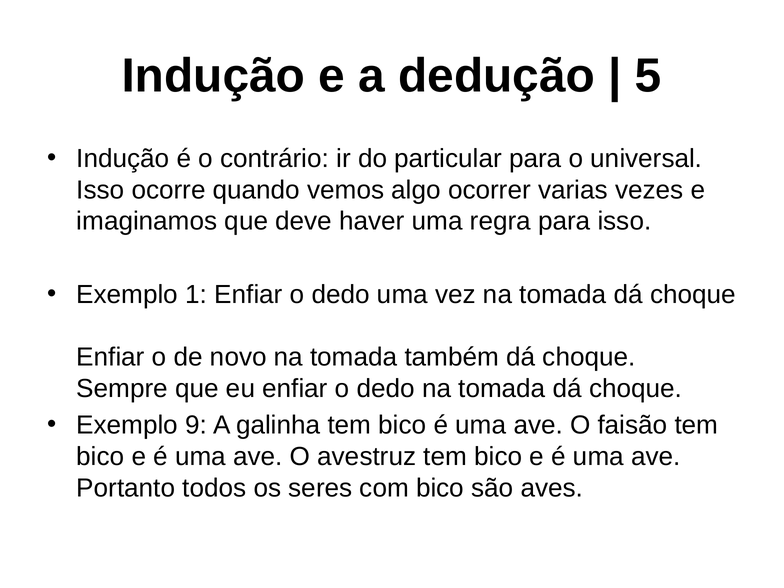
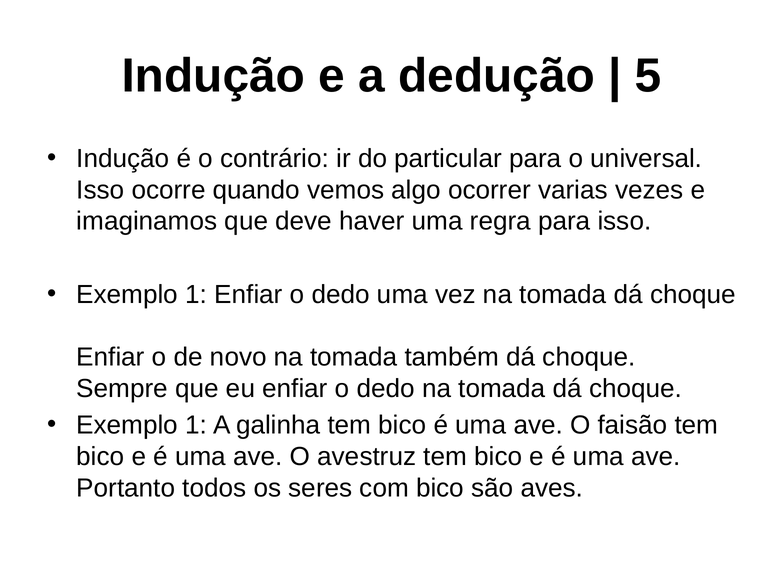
9: 9 -> 1 (196, 425)
